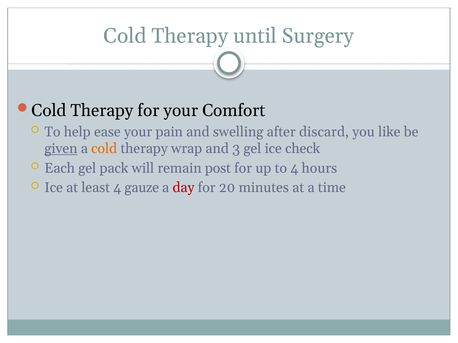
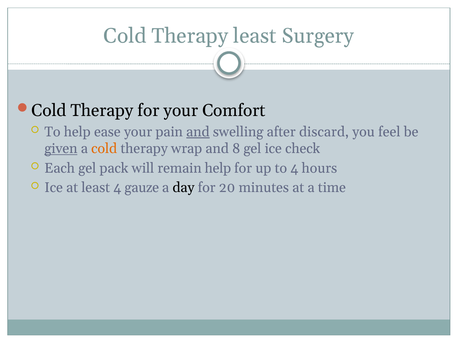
Therapy until: until -> least (255, 36)
and underline: none -> present (198, 132)
like: like -> feel (389, 132)
3: 3 -> 8 (236, 149)
remain post: post -> help (218, 168)
day colour: red -> black (183, 188)
